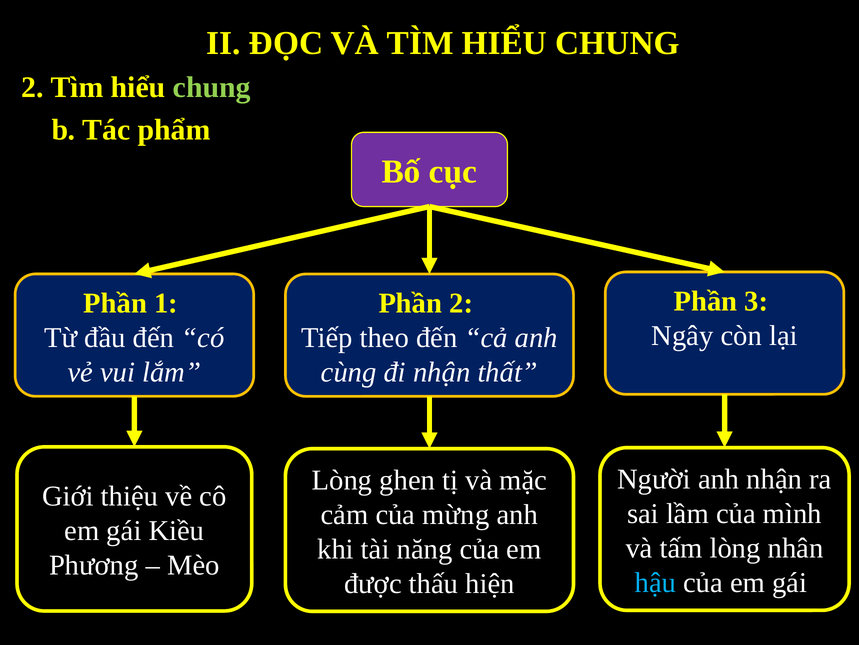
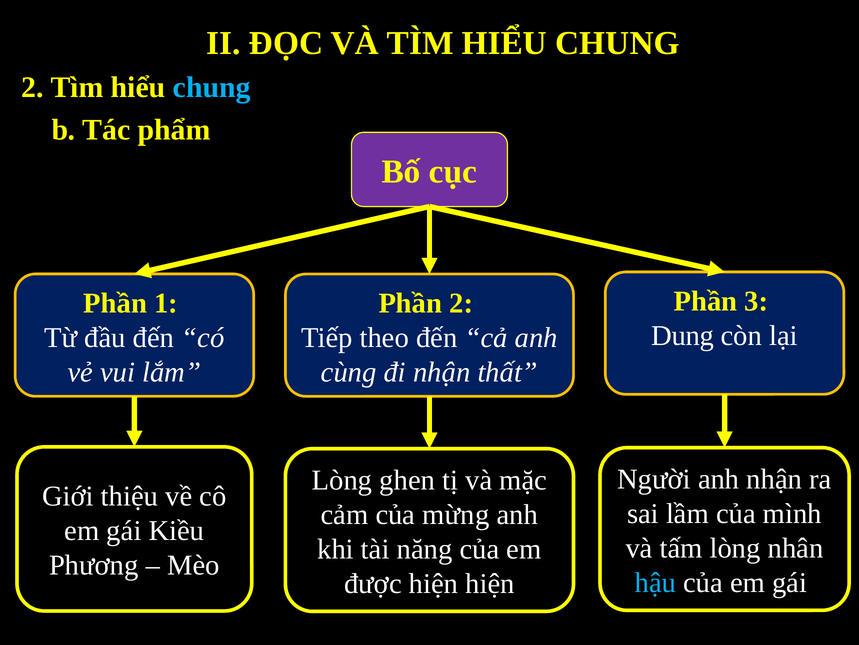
chung colour: light green -> light blue (212, 87)
Ngây: Ngây -> Dung (683, 335)
được thấu: thấu -> hiện (434, 583)
